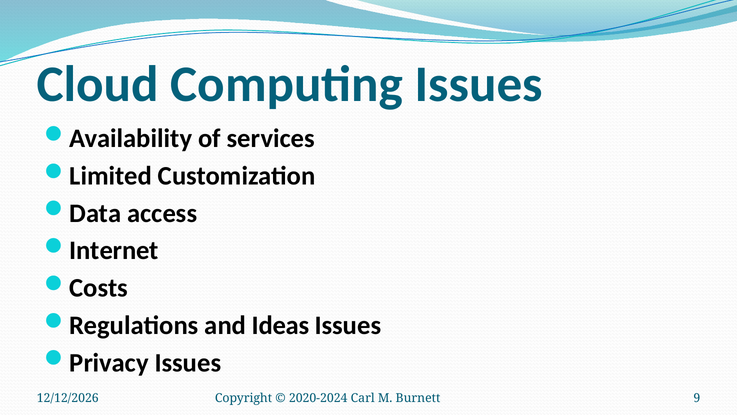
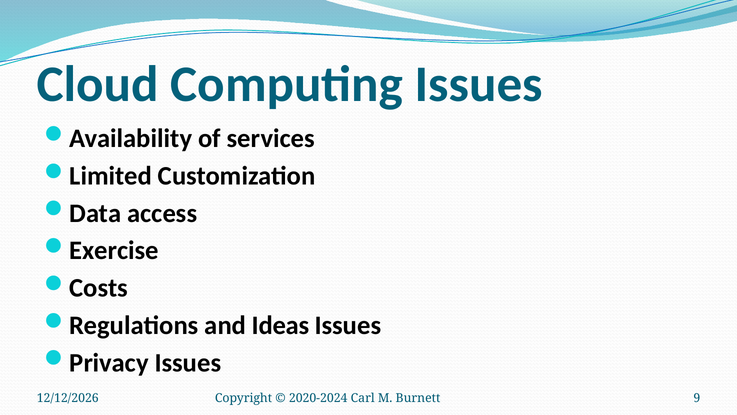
Internet: Internet -> Exercise (114, 250)
